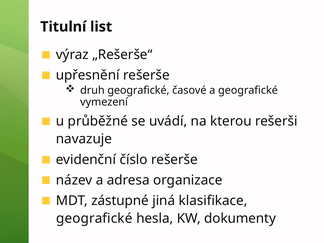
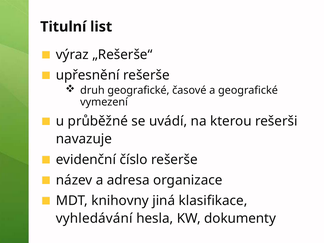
zástupné: zástupné -> knihovny (120, 201)
geografické: geografické -> vyhledávání (94, 218)
